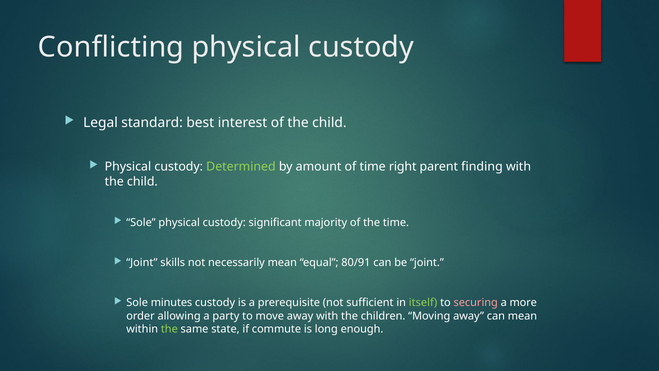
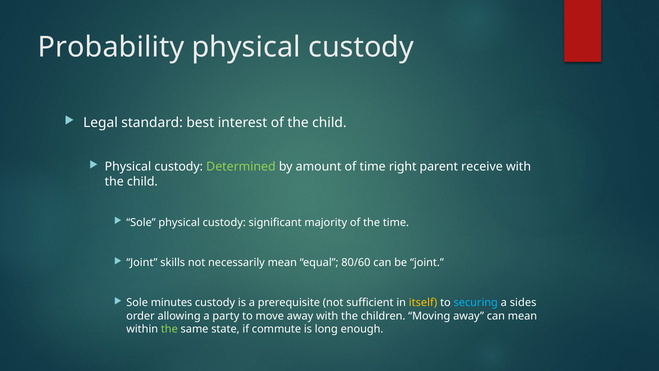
Conflicting: Conflicting -> Probability (111, 47)
finding: finding -> receive (482, 167)
80/91: 80/91 -> 80/60 (356, 262)
itself colour: light green -> yellow (423, 303)
securing colour: pink -> light blue (476, 303)
more: more -> sides (523, 303)
